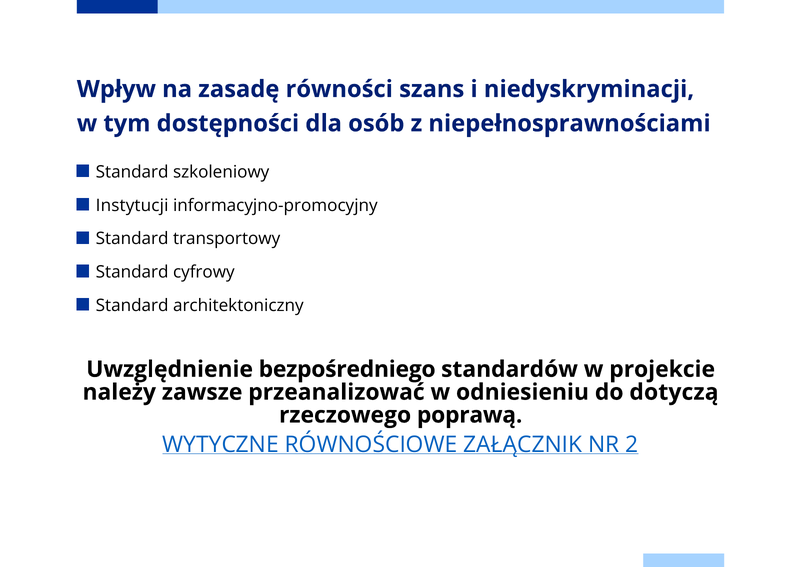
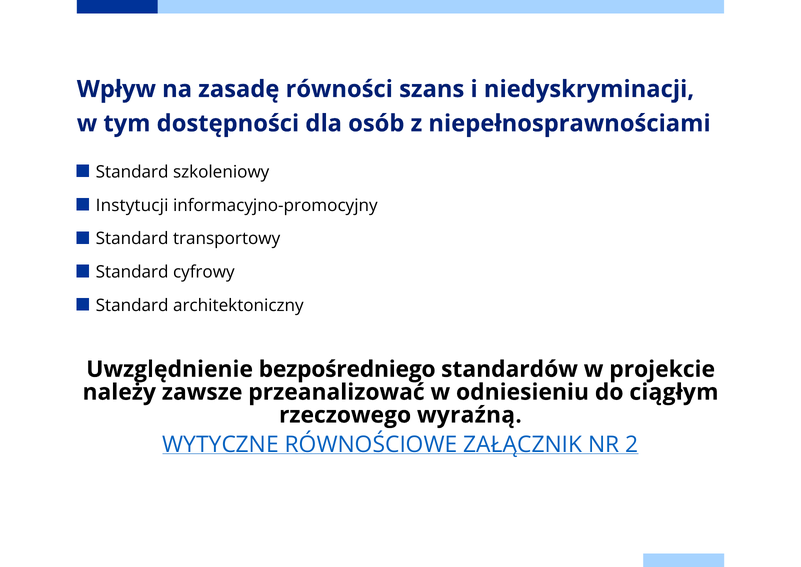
dotyczą: dotyczą -> ciągłym (674, 392)
poprawą: poprawą -> wyraźną (469, 415)
